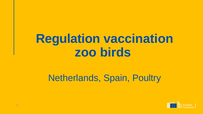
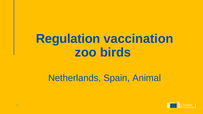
Poultry: Poultry -> Animal (147, 78)
